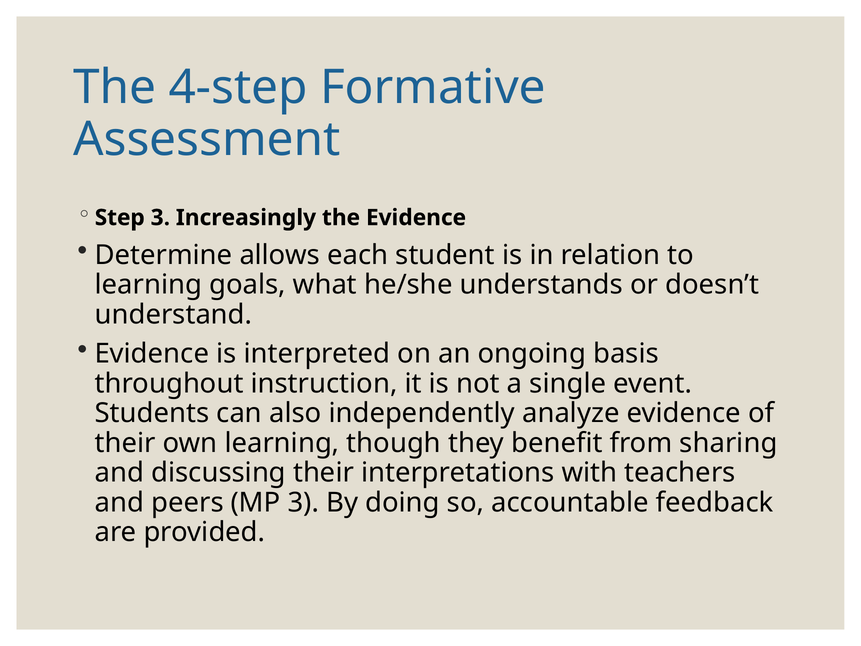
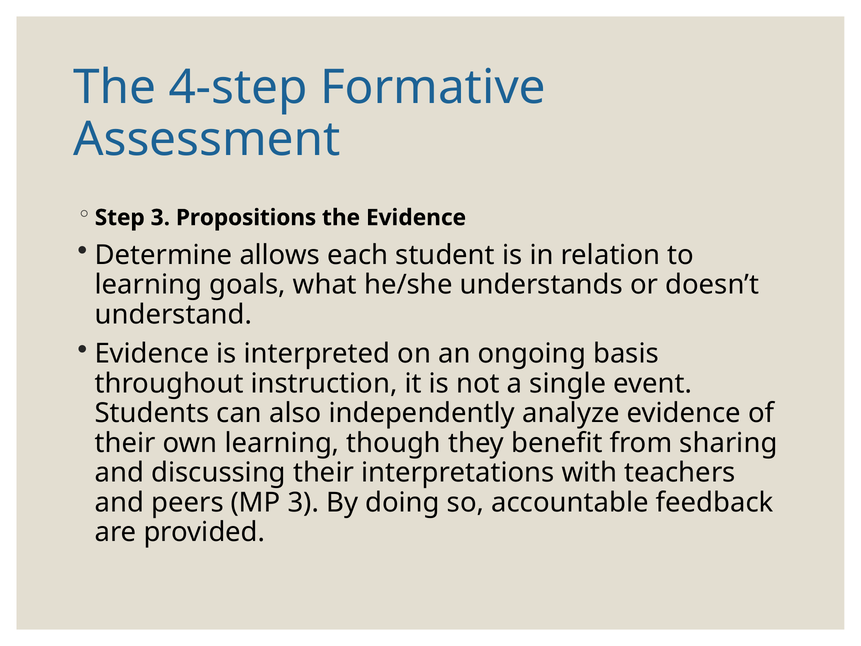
Increasingly: Increasingly -> Propositions (246, 218)
